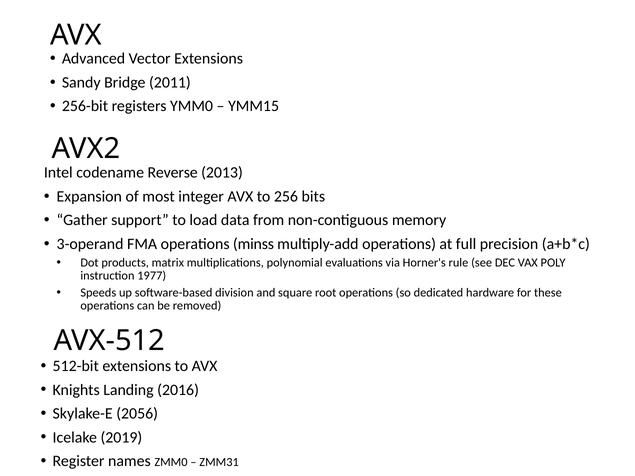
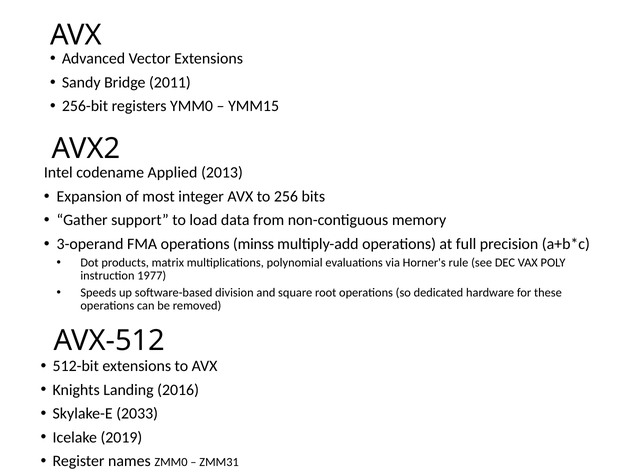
Reverse: Reverse -> Applied (172, 173)
2056: 2056 -> 2033 (137, 414)
